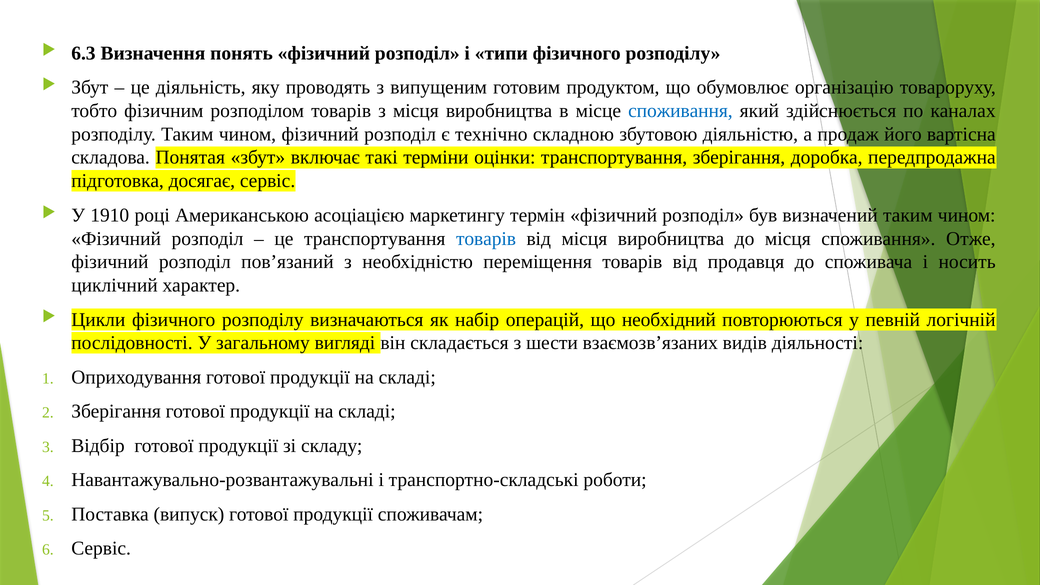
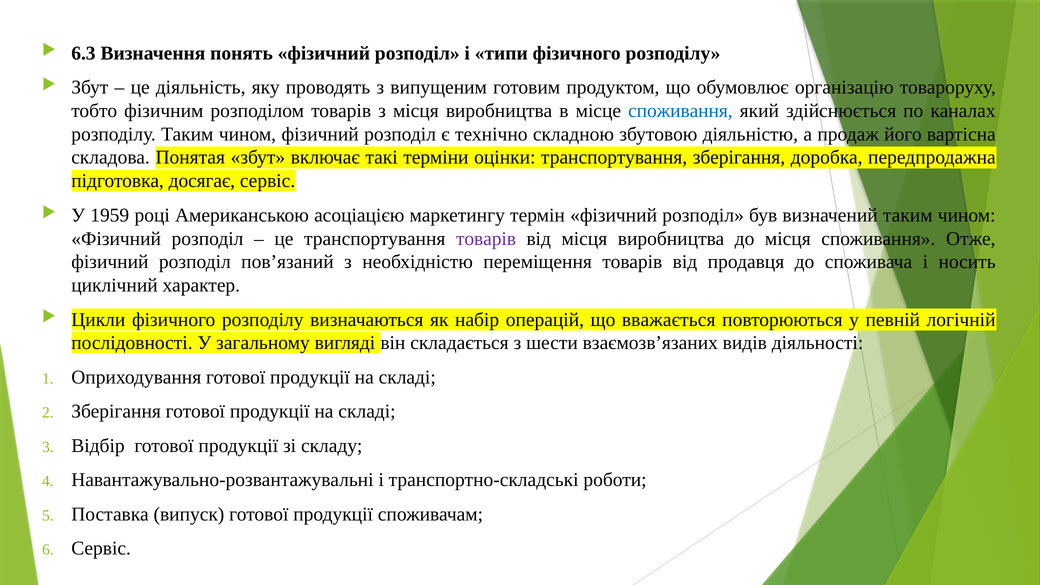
1910: 1910 -> 1959 (110, 215)
товарів colour: blue -> purple (486, 239)
необхідний: необхідний -> вважається (669, 320)
